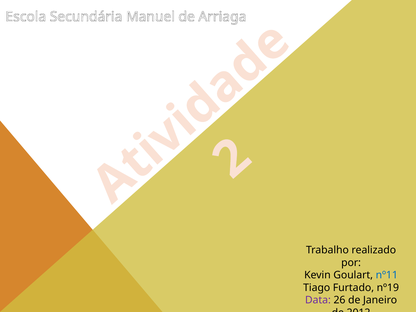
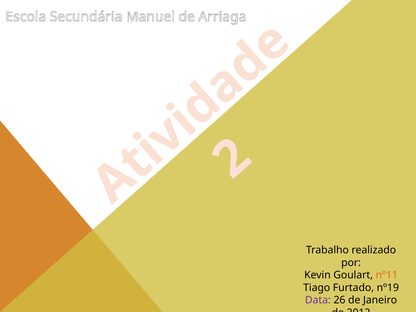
nº11 colour: blue -> orange (387, 275)
